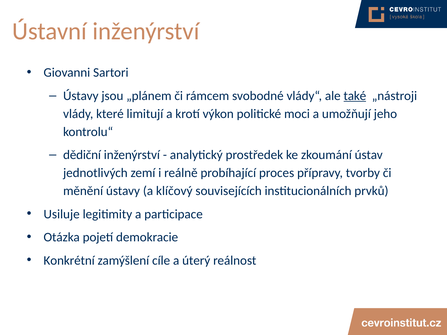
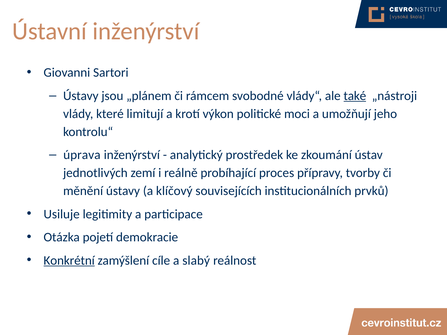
dědiční: dědiční -> úprava (82, 155)
Konkrétní underline: none -> present (69, 261)
úterý: úterý -> slabý (196, 261)
